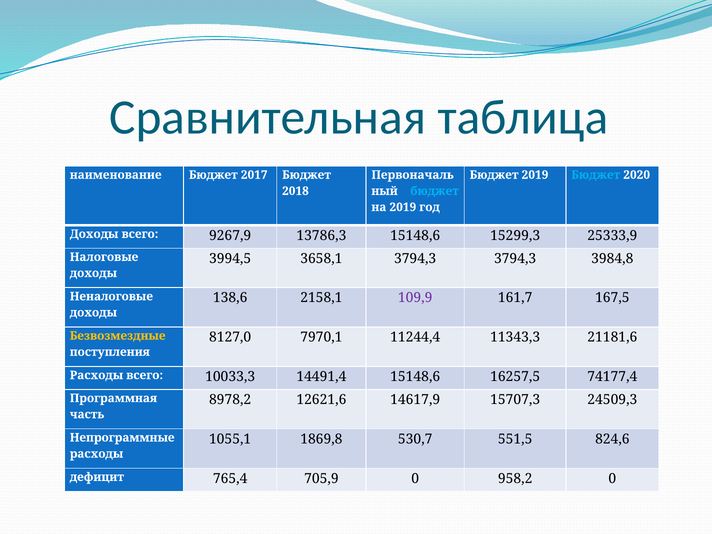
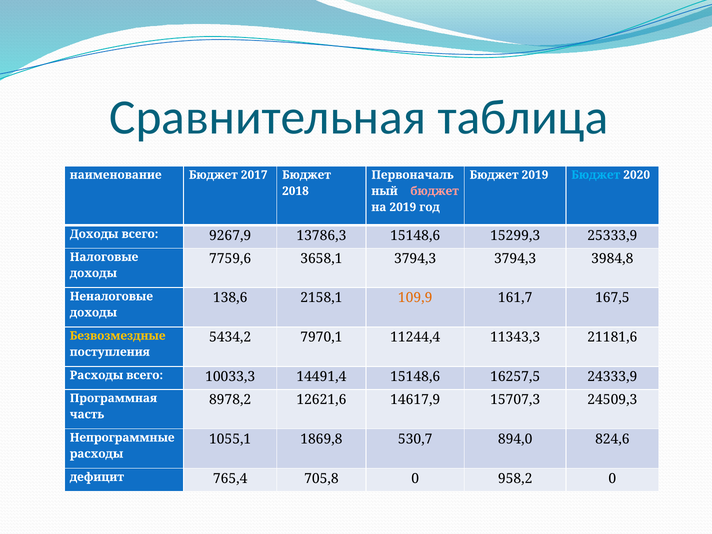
бюджет colour: light blue -> pink (435, 191)
3994,5: 3994,5 -> 7759,6 (230, 258)
109,9 colour: purple -> orange (415, 298)
8127,0: 8127,0 -> 5434,2 (230, 337)
74177,4: 74177,4 -> 24333,9 (612, 377)
551,5: 551,5 -> 894,0 (515, 439)
705,9: 705,9 -> 705,8 (321, 478)
